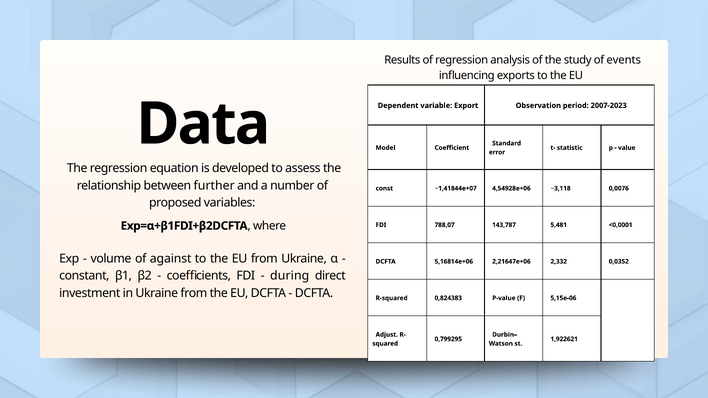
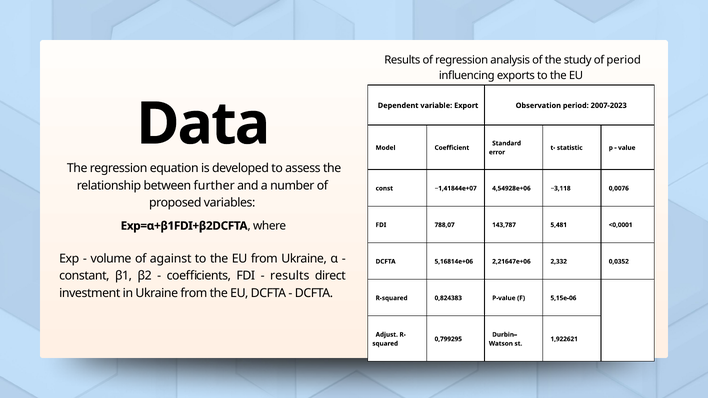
of events: events -> period (624, 60)
during: during -> results (290, 276)
